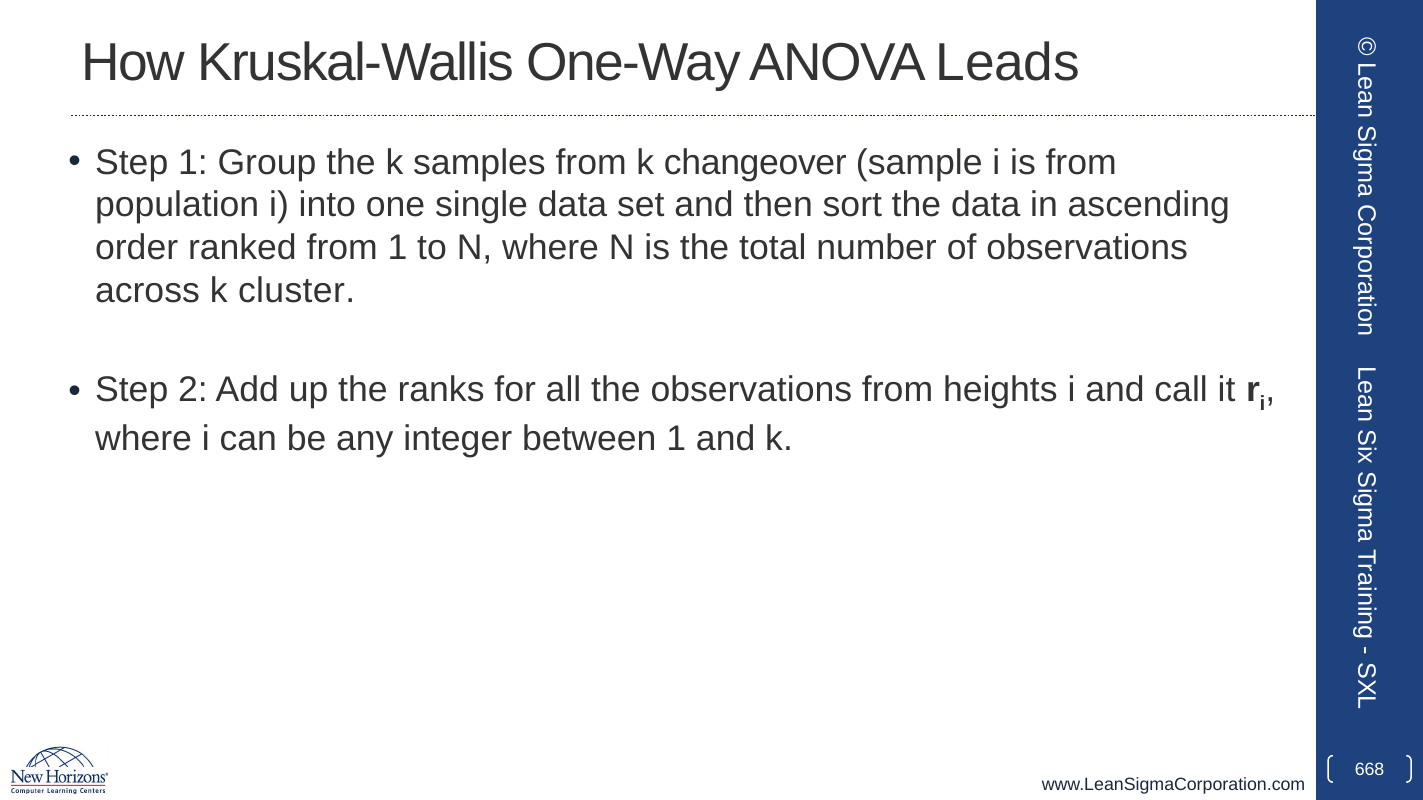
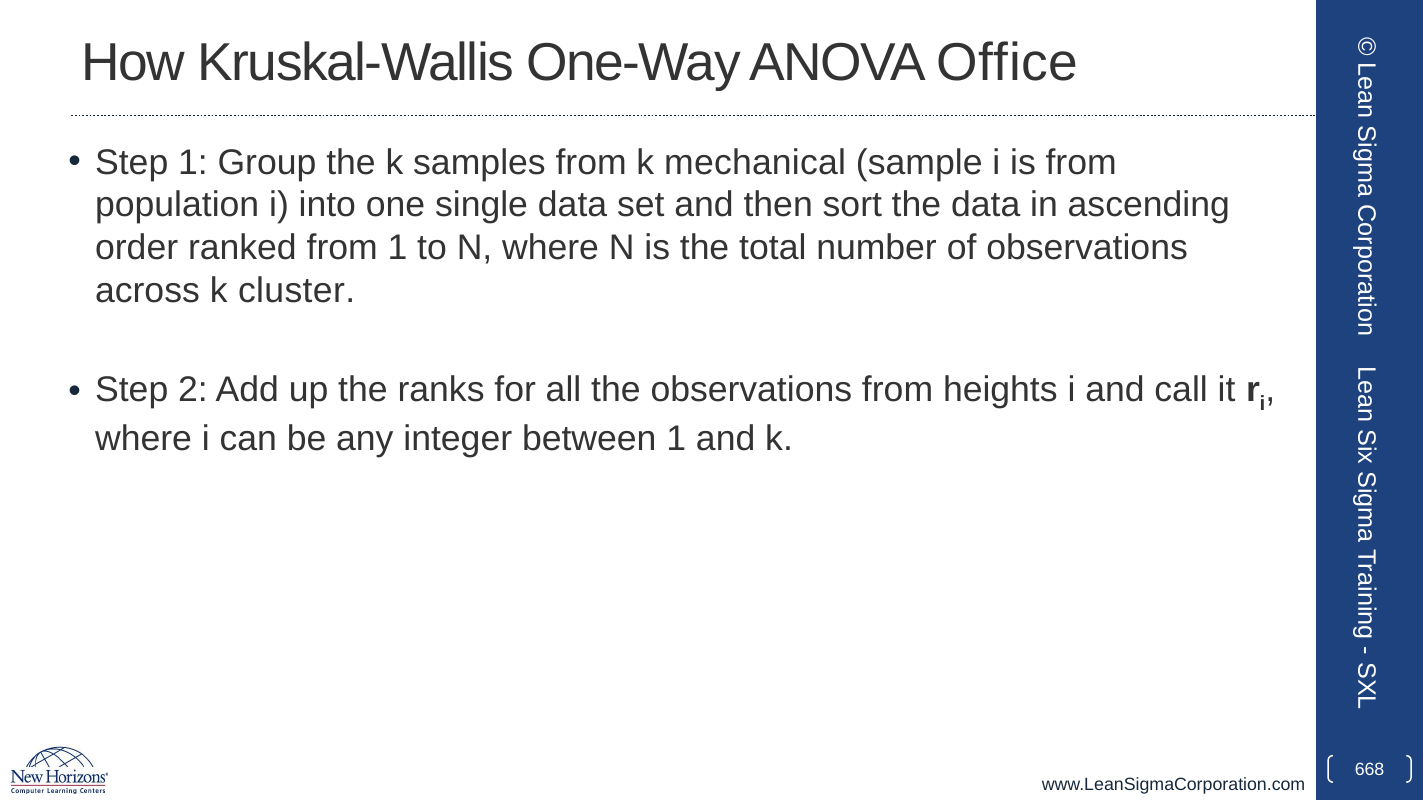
Leads: Leads -> Office (1007, 63)
changeover: changeover -> mechanical (755, 163)
